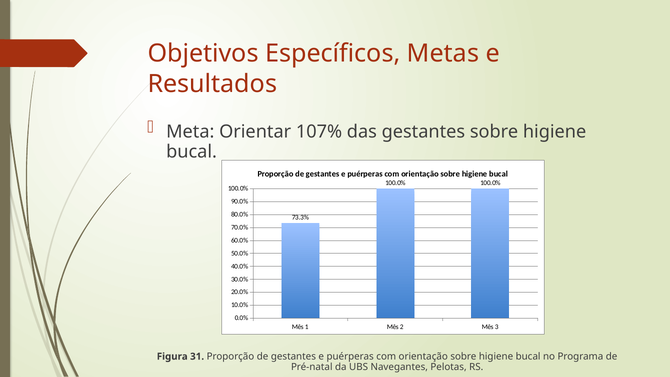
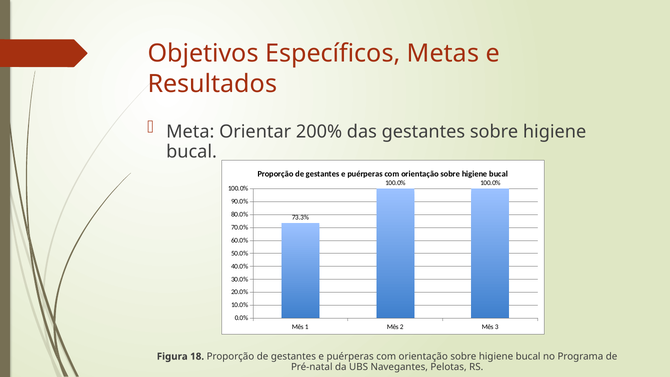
107%: 107% -> 200% (319, 132)
31: 31 -> 18 (197, 356)
